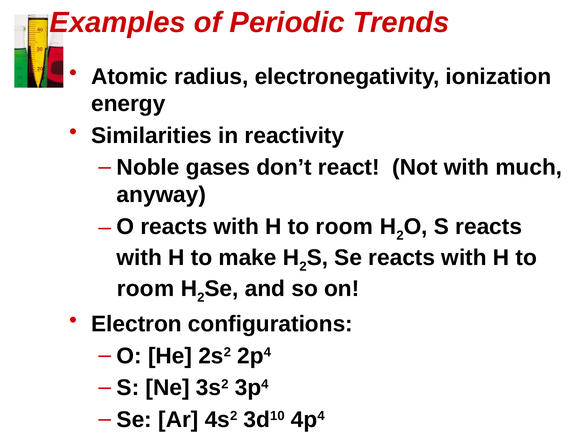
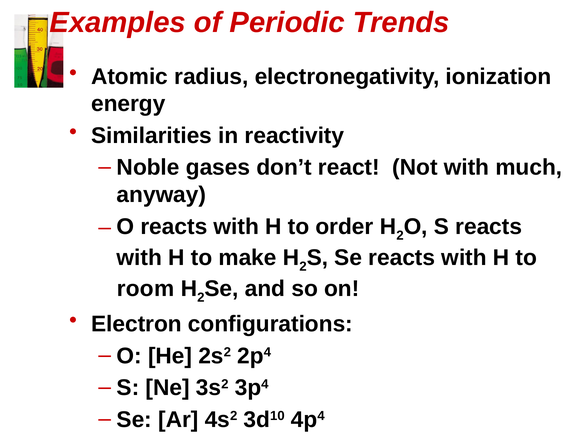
room: room -> order (344, 227)
